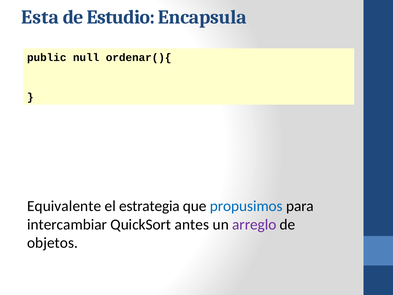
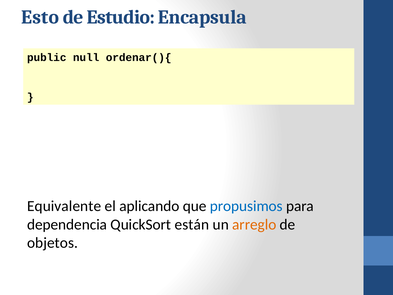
Esta: Esta -> Esto (40, 17)
estrategia: estrategia -> aplicando (149, 206)
intercambiar: intercambiar -> dependencia (67, 224)
antes: antes -> están (192, 224)
arreglo colour: purple -> orange (254, 224)
